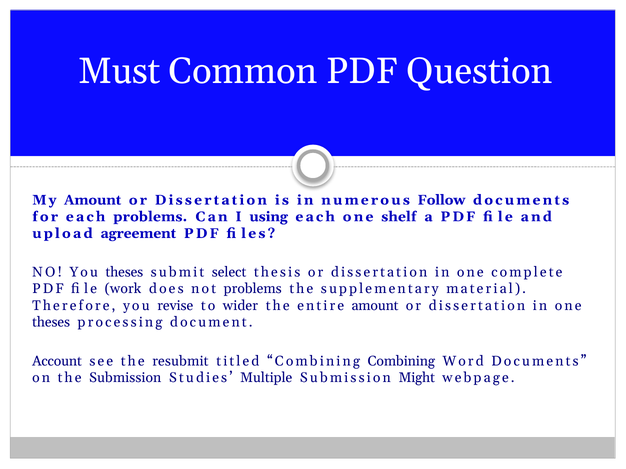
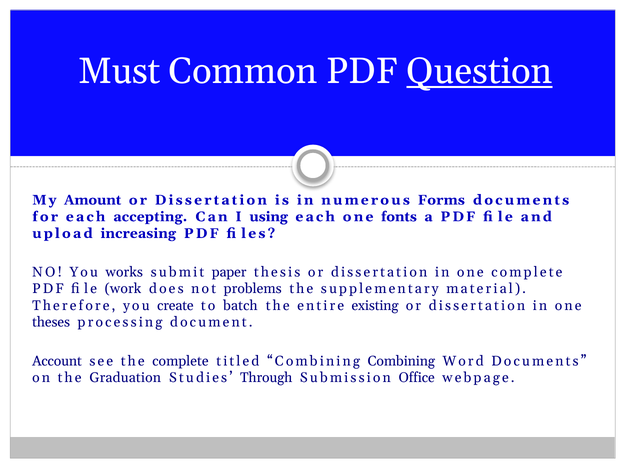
Question underline: none -> present (479, 71)
Follow: Follow -> Forms (441, 200)
each problems: problems -> accepting (150, 217)
shelf: shelf -> fonts (399, 217)
agreement: agreement -> increasing (138, 234)
You theses: theses -> works (124, 273)
select: select -> paper (229, 273)
revise: revise -> create (175, 306)
wider: wider -> batch (240, 306)
entire amount: amount -> existing (375, 306)
the resubmit: resubmit -> complete (180, 361)
the Submission: Submission -> Graduation (125, 378)
Multiple: Multiple -> Through (266, 378)
Might: Might -> Office (417, 378)
